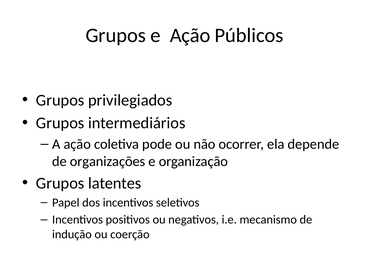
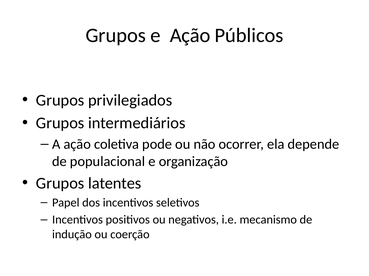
organizações: organizações -> populacional (108, 162)
